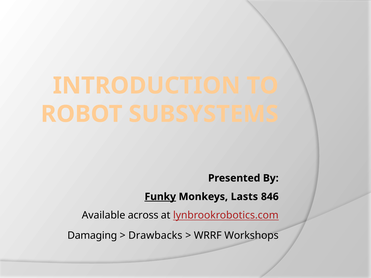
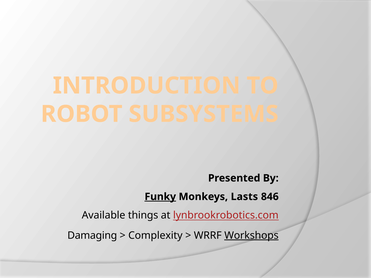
across: across -> things (143, 215)
Drawbacks: Drawbacks -> Complexity (155, 236)
Workshops underline: none -> present (251, 236)
